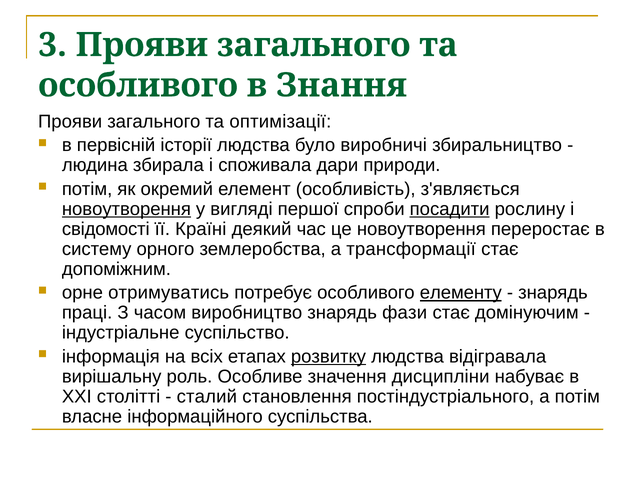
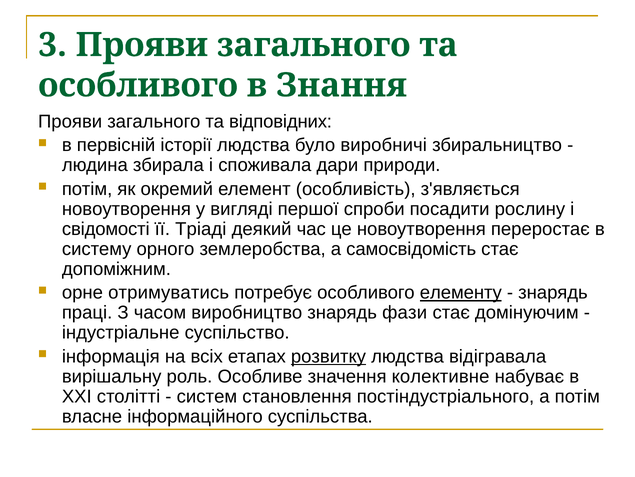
оптимізації: оптимізації -> відповідних (281, 121)
новоутворення underline: present -> none (126, 209)
посадити underline: present -> none (450, 209)
Країні: Країні -> Тріаді (201, 229)
трансформації: трансформації -> самосвідомість (411, 249)
дисципліни: дисципліни -> колективне (441, 376)
сталий: сталий -> систем (207, 396)
